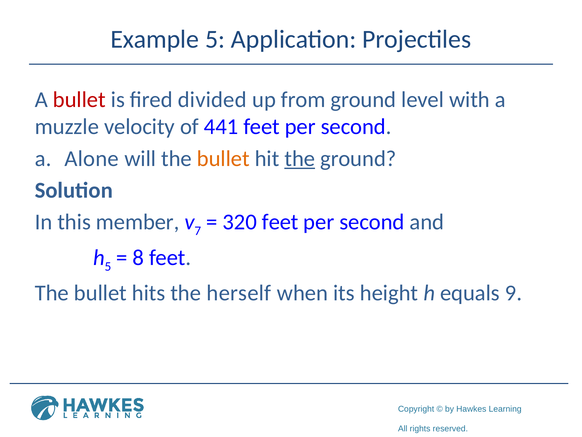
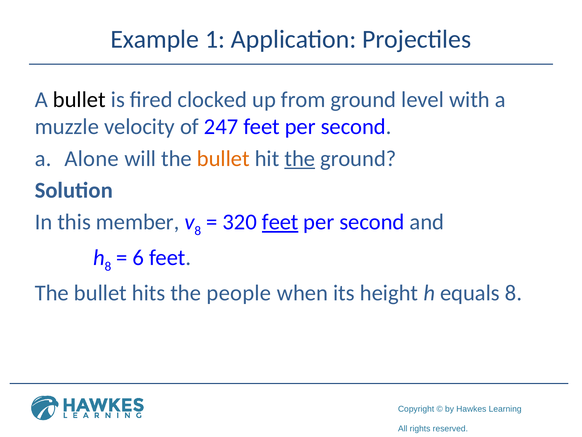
Example 5: 5 -> 1 (215, 39)
bullet colour: red -> black (79, 100)
divided: divided -> clocked (212, 100)
441: 441 -> 247 (221, 127)
7: 7 -> 8 (198, 231)
feet underline: none -> present (280, 222)
h 5: 5 -> 8 (108, 266)
8: 8 -> 6 (138, 257)
herself: herself -> people (239, 293)
equals 9: 9 -> 8 (514, 293)
